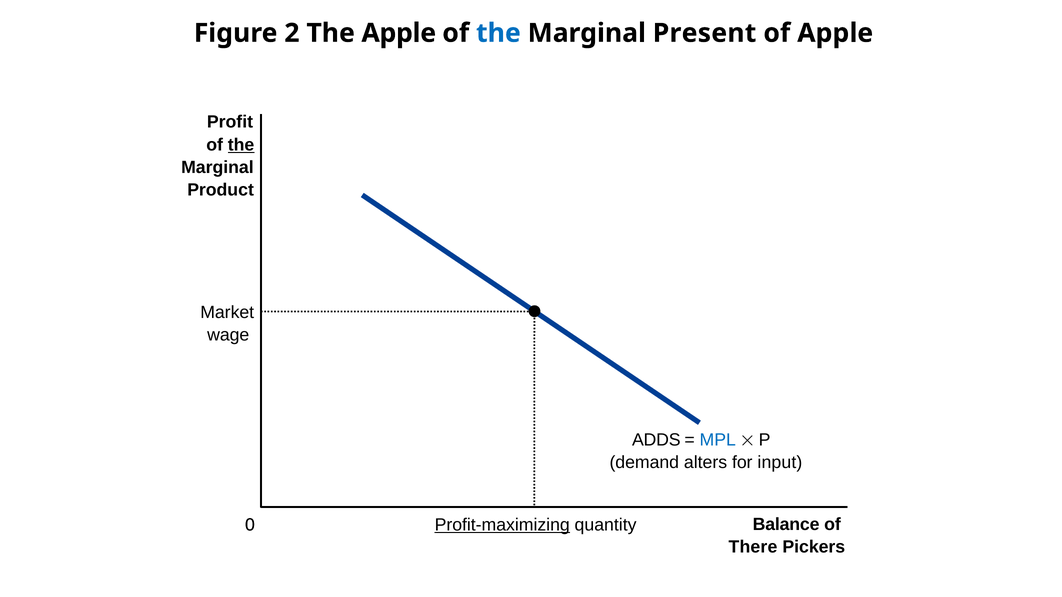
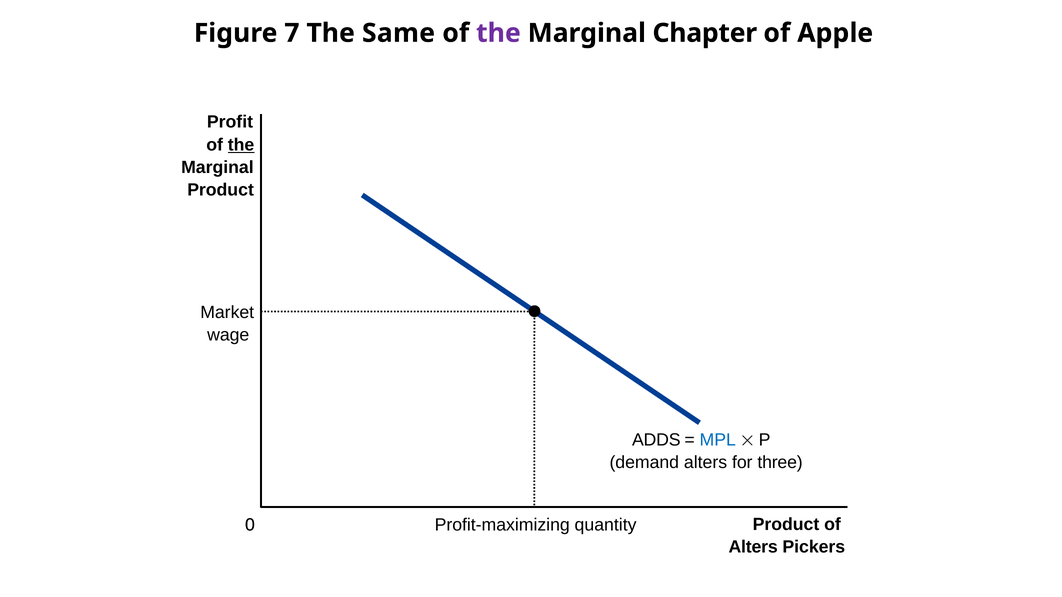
2: 2 -> 7 (292, 33)
The Apple: Apple -> Same (398, 33)
the colour: blue -> purple (498, 33)
Present: Present -> Chapter (705, 33)
input: input -> three (780, 463)
Profit-maximizing underline: present -> none (502, 525)
Balance: Balance -> Product (786, 525)
There: There -> Alters (753, 547)
